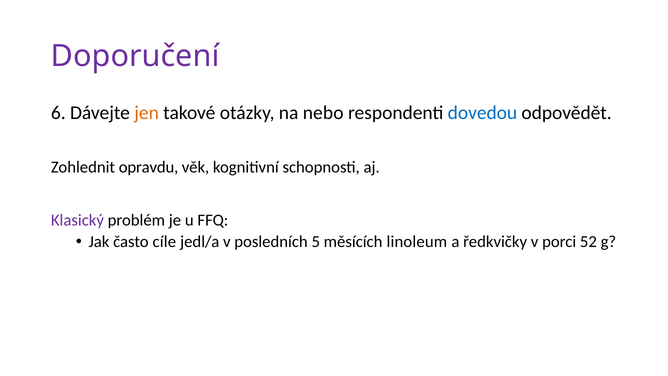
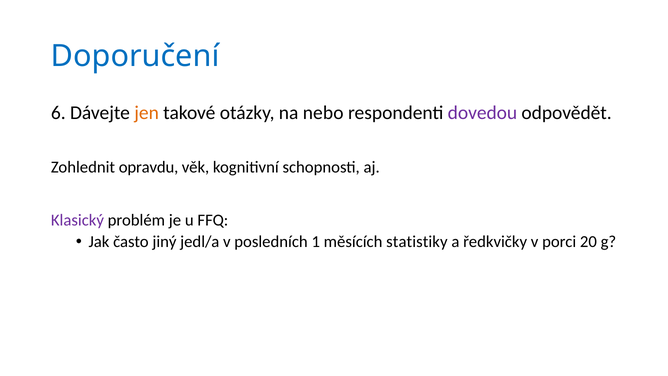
Doporučení colour: purple -> blue (135, 56)
dovedou colour: blue -> purple (482, 113)
cíle: cíle -> jiný (164, 242)
5: 5 -> 1 (316, 242)
linoleum: linoleum -> statistiky (417, 242)
52: 52 -> 20 (588, 242)
